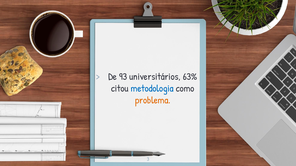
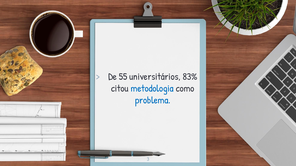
93: 93 -> 55 (123, 77)
63%: 63% -> 83% (190, 77)
problema colour: orange -> blue (153, 100)
